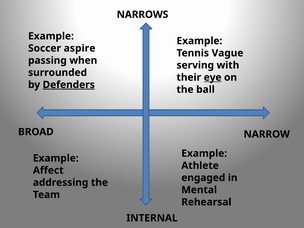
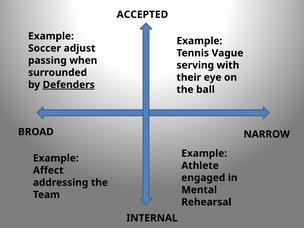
NARROWS: NARROWS -> ACCEPTED (142, 15)
aspire: aspire -> adjust (80, 48)
eye underline: present -> none (213, 77)
